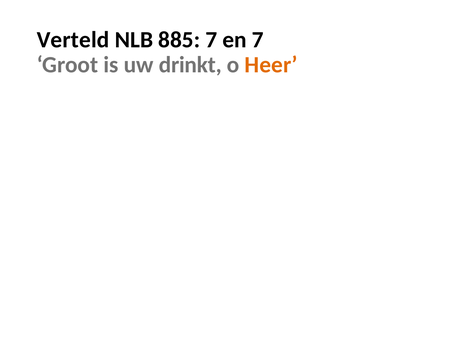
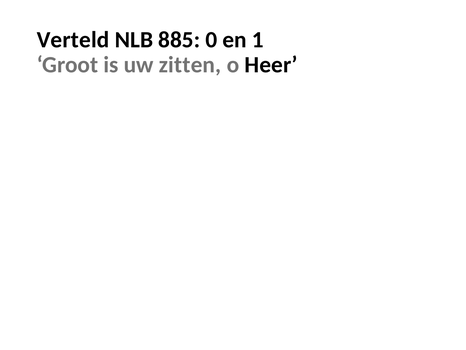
885 7: 7 -> 0 (211, 40)
en 7: 7 -> 1 (258, 40)
drinkt: drinkt -> zitten (190, 65)
Heer colour: orange -> black (271, 65)
